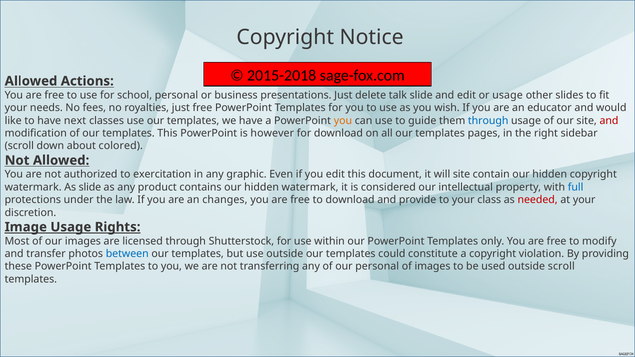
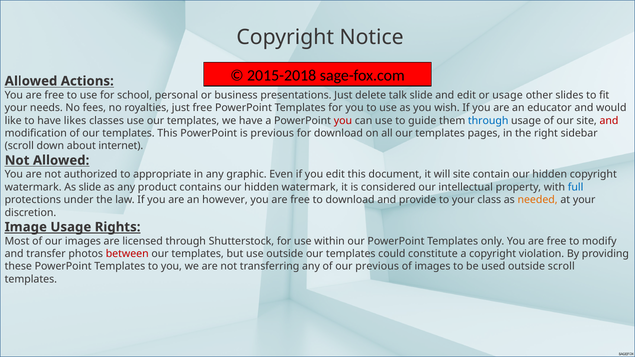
next: next -> likes (75, 121)
you colour: orange -> red (343, 121)
is however: however -> previous (272, 133)
colored: colored -> internet (121, 146)
exercitation: exercitation -> appropriate (162, 175)
changes: changes -> however (225, 200)
needed colour: red -> orange (538, 200)
between colour: blue -> red (127, 254)
our personal: personal -> previous (377, 267)
